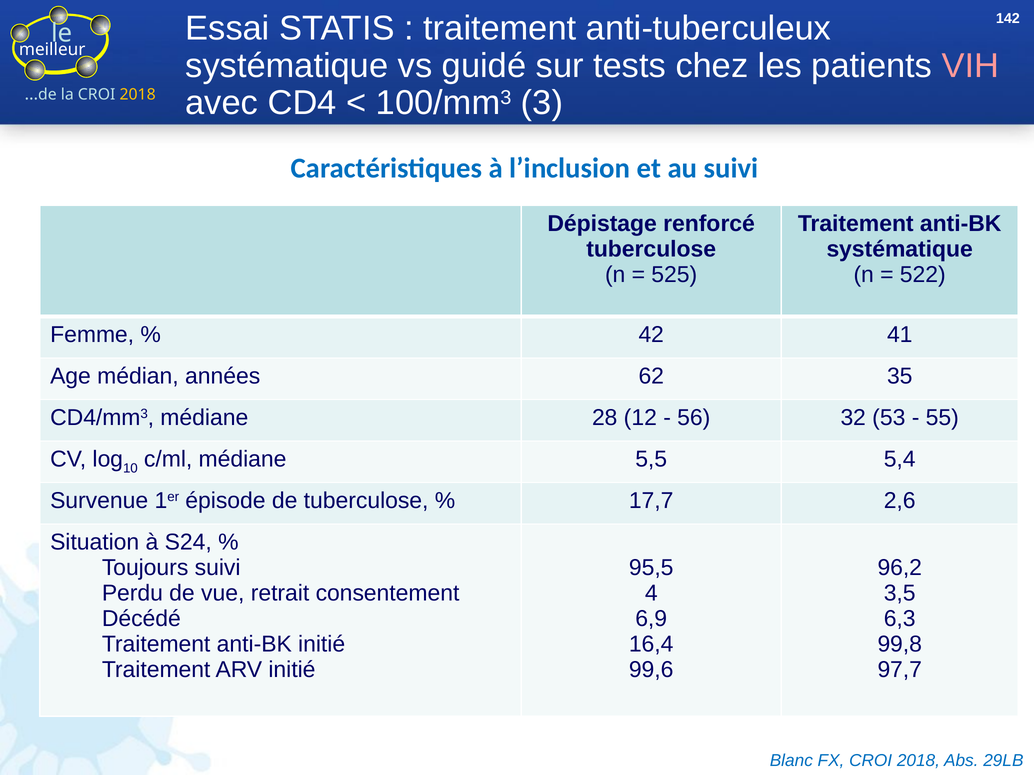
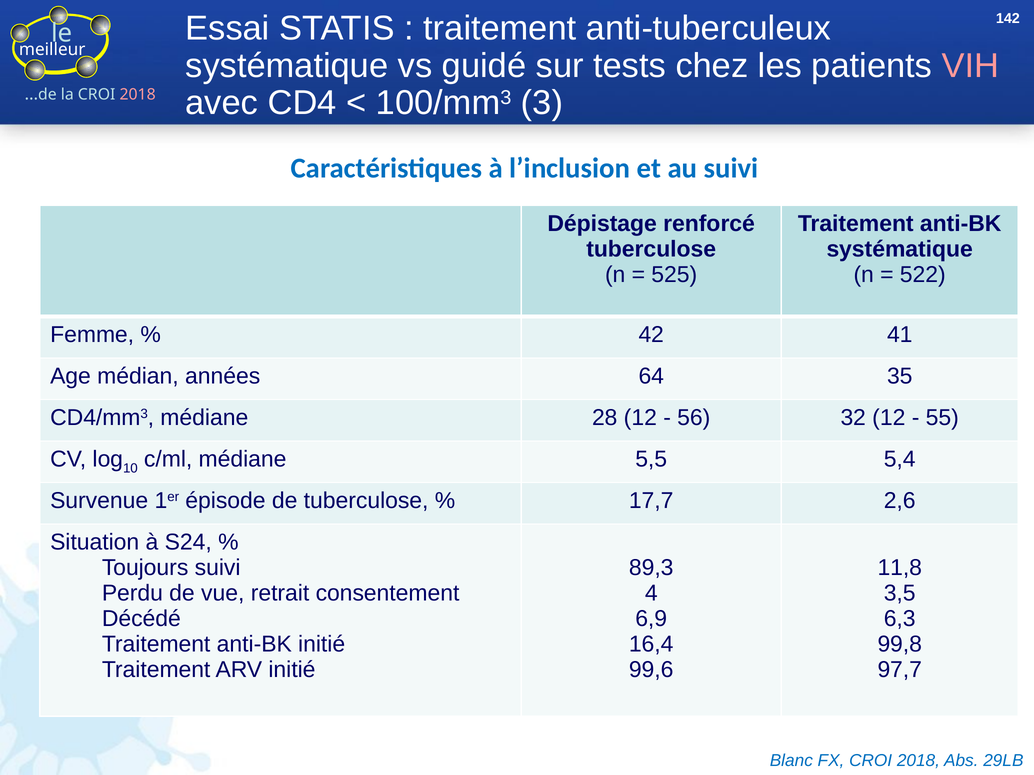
2018 colour: yellow -> pink (138, 95)
62: 62 -> 64 (651, 377)
32 53: 53 -> 12 (889, 418)
95,5: 95,5 -> 89,3 (651, 568)
96,2: 96,2 -> 11,8 (900, 568)
